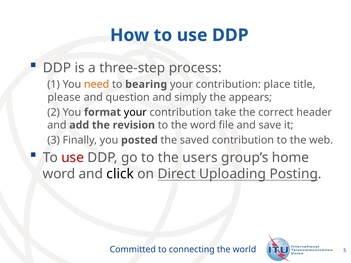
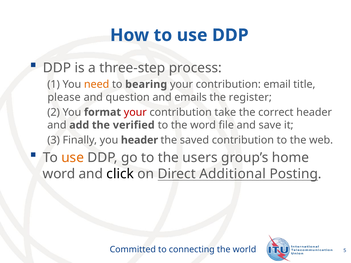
place: place -> email (277, 84)
simply: simply -> emails (191, 97)
appears: appears -> register (250, 97)
your colour: black -> red (135, 112)
revision: revision -> verified (134, 125)
you posted: posted -> header (139, 140)
use colour: red -> orange (73, 158)
Uploading: Uploading -> Additional (233, 174)
